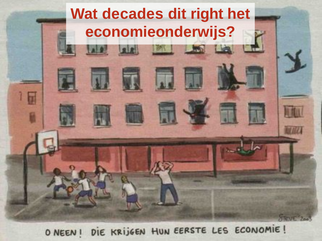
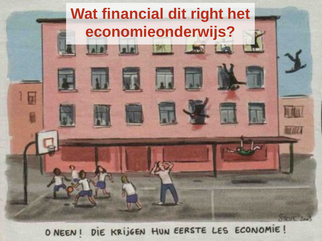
decades: decades -> financial (133, 14)
